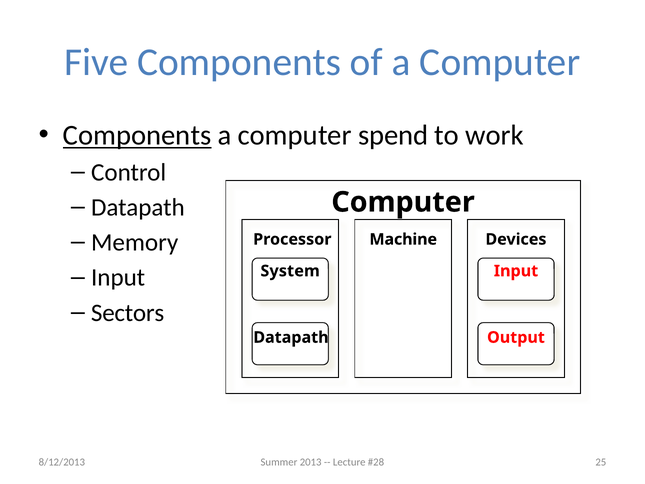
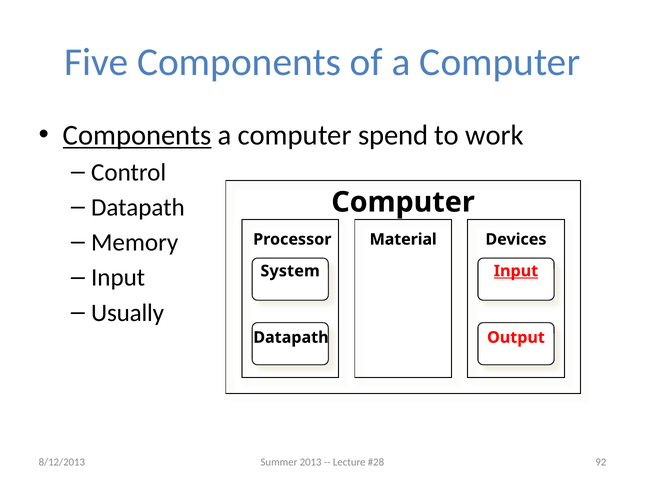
Machine: Machine -> Material (403, 239)
Input underline: none -> present (516, 271)
Sectors: Sectors -> Usually (128, 313)
25: 25 -> 92 (601, 462)
